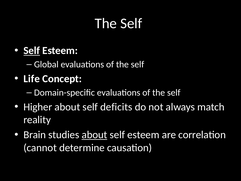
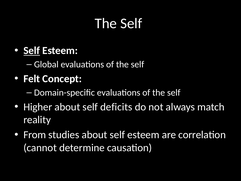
Life: Life -> Felt (32, 79)
Brain: Brain -> From (35, 135)
about underline: present -> none (94, 135)
